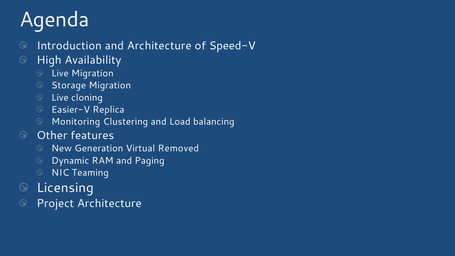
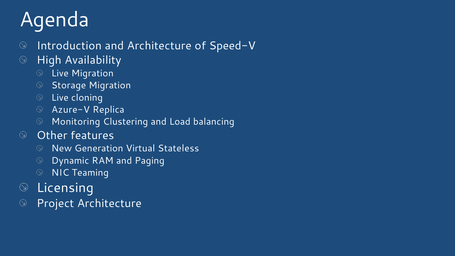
Easier-V: Easier-V -> Azure-V (71, 110)
Removed: Removed -> Stateless (178, 148)
